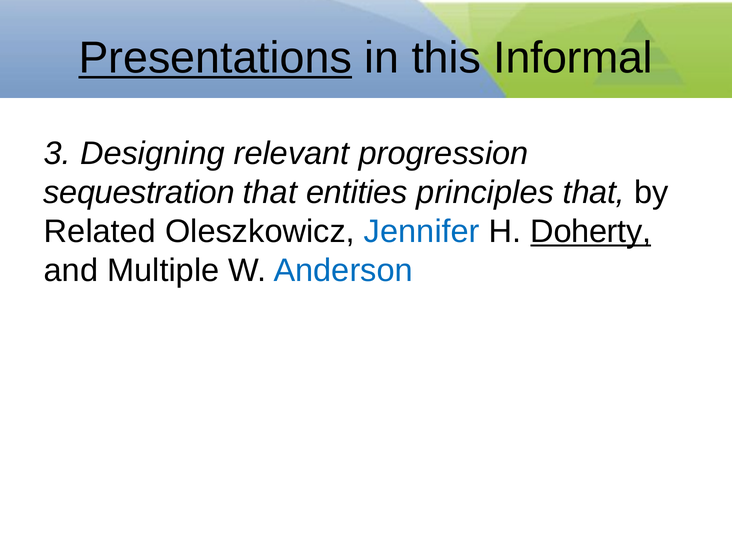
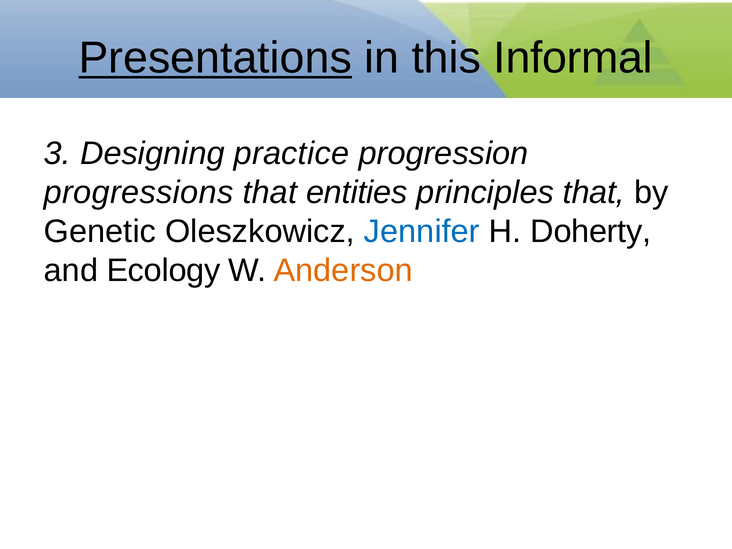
relevant: relevant -> practice (292, 154)
sequestration: sequestration -> progressions (139, 193)
Related: Related -> Genetic (100, 232)
Doherty underline: present -> none (591, 232)
Multiple: Multiple -> Ecology (163, 271)
Anderson colour: blue -> orange (343, 271)
